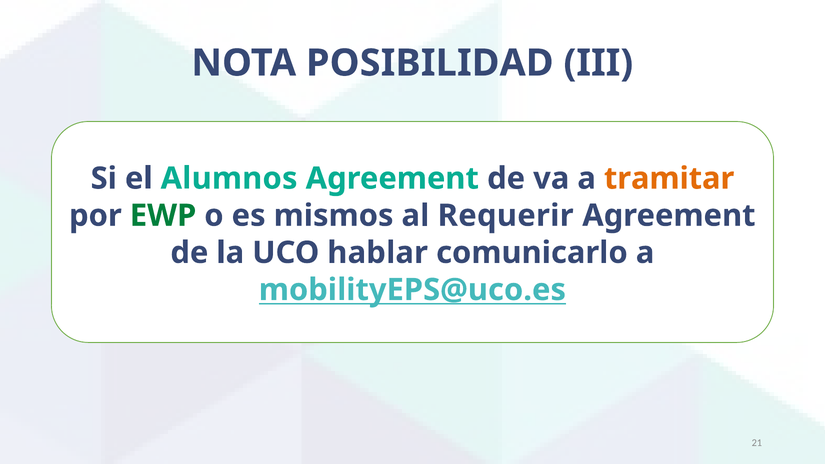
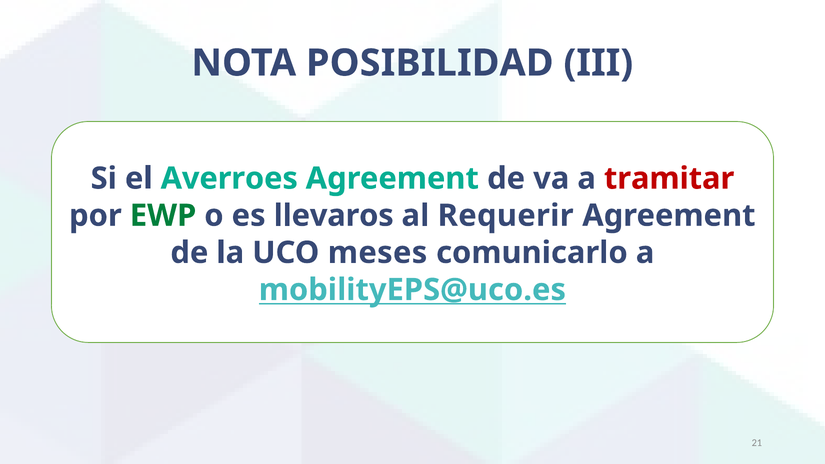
Alumnos: Alumnos -> Averroes (229, 178)
tramitar colour: orange -> red (669, 178)
mismos: mismos -> llevaros (334, 216)
hablar: hablar -> meses (378, 253)
